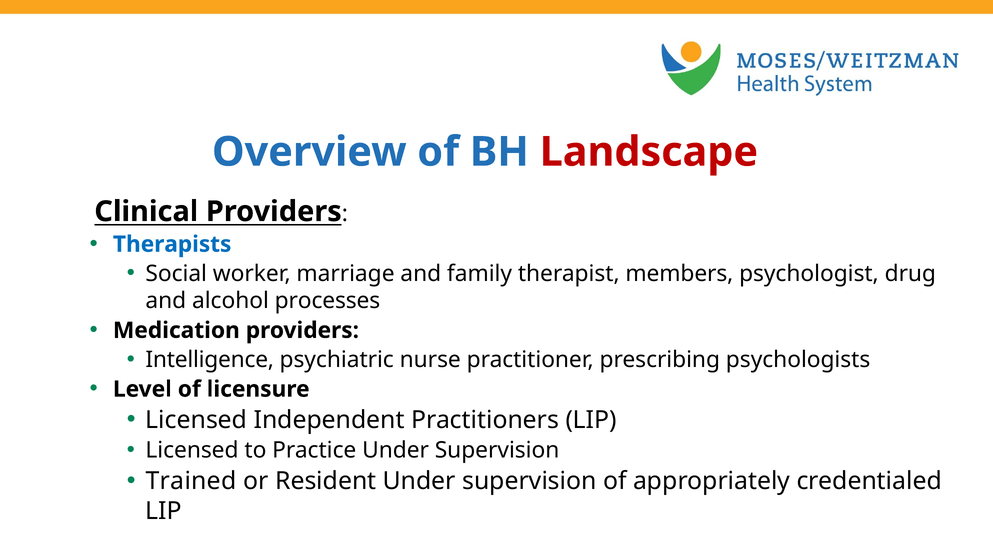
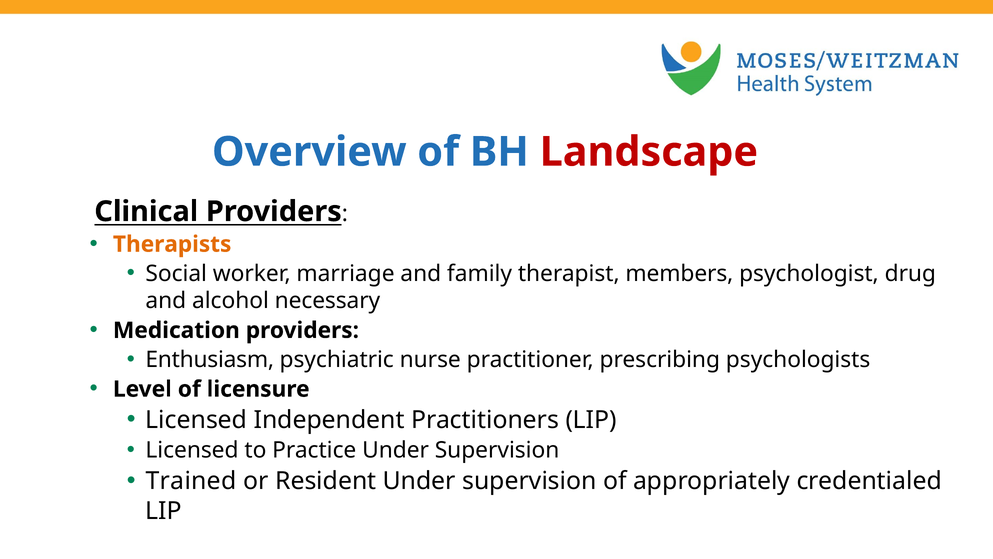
Therapists colour: blue -> orange (172, 244)
processes: processes -> necessary (327, 301)
Intelligence: Intelligence -> Enthusiasm (210, 359)
